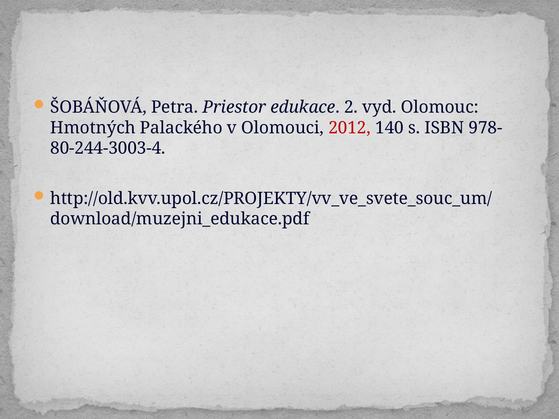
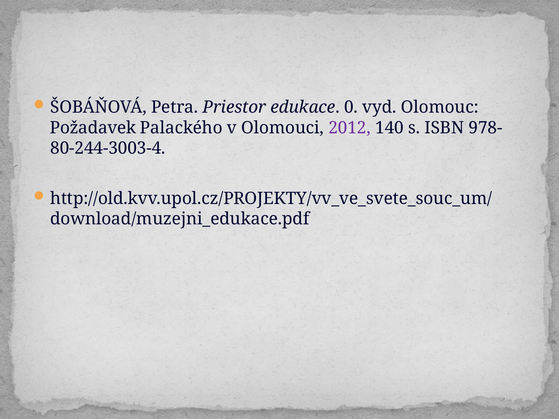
2: 2 -> 0 (351, 107)
Hmotných: Hmotných -> Požadavek (93, 128)
2012 colour: red -> purple (350, 128)
